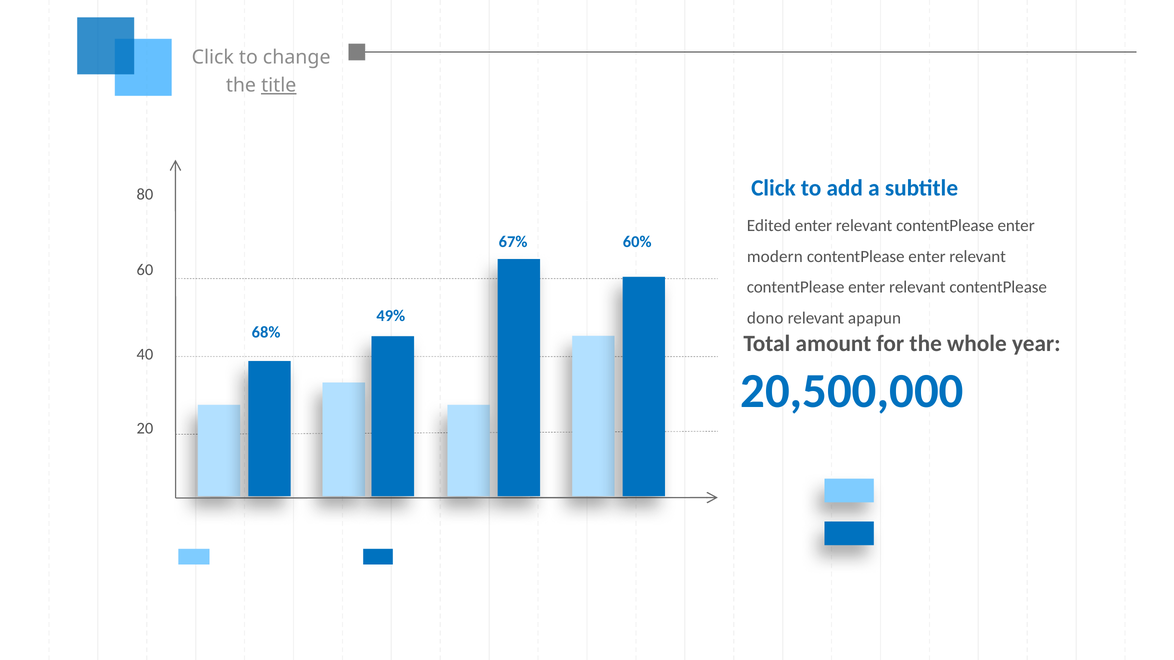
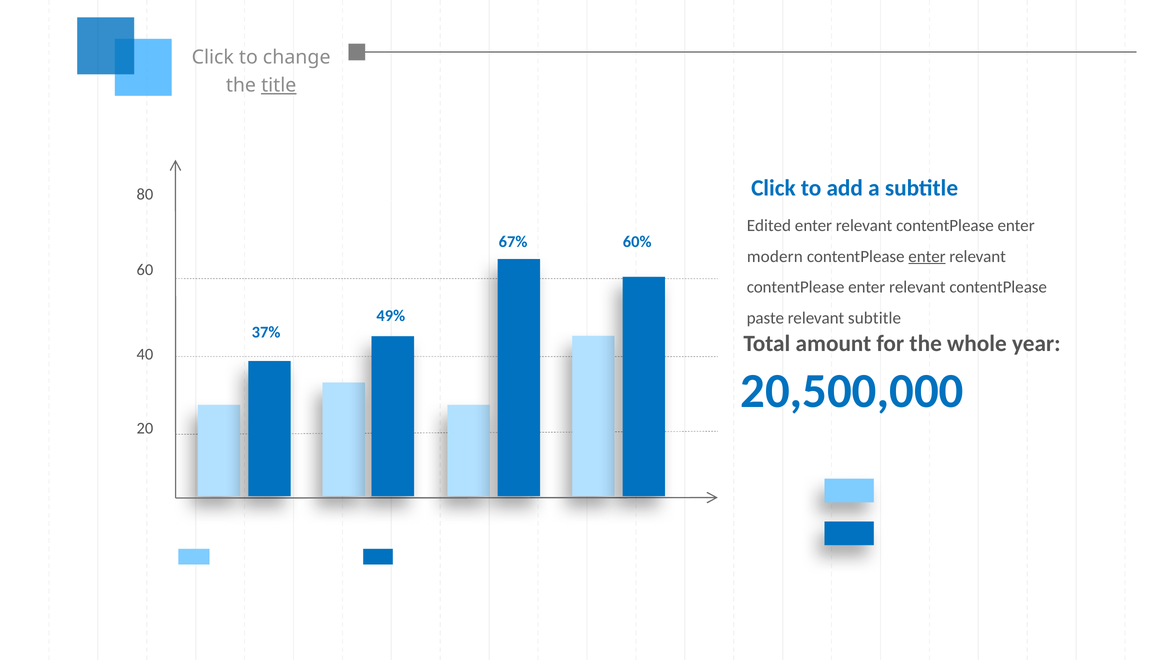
enter underline: none -> present (927, 257)
dono: dono -> paste (765, 318)
relevant apapun: apapun -> subtitle (875, 318)
68%: 68% -> 37% (266, 333)
